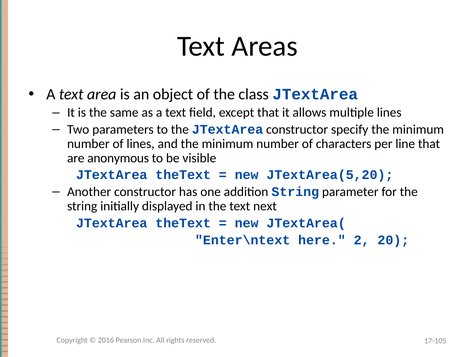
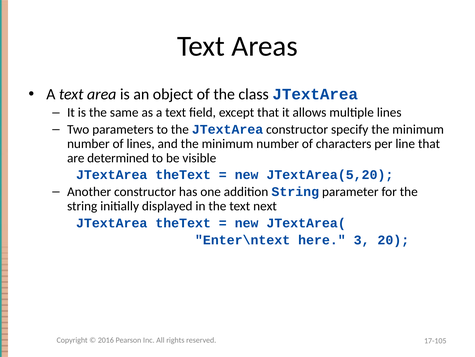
anonymous: anonymous -> determined (118, 158)
2: 2 -> 3 (362, 239)
